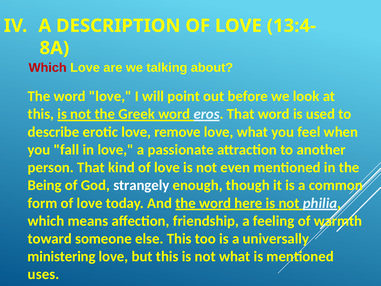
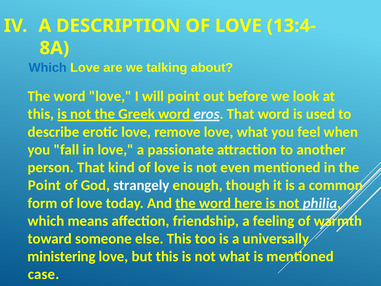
Which colour: red -> blue (48, 68)
Being: Being -> Point (45, 185)
uses: uses -> case (44, 274)
